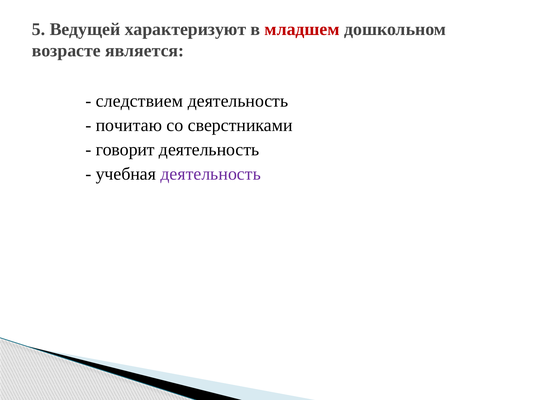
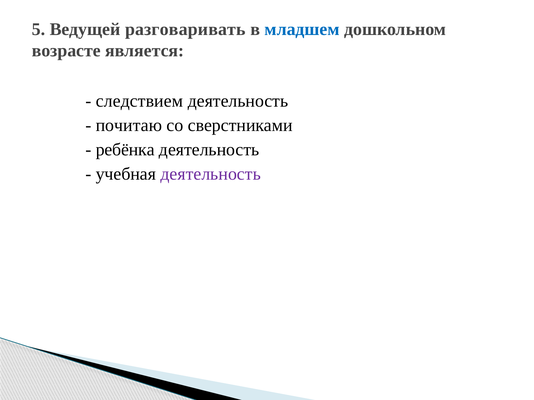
характеризуют: характеризуют -> разговаривать (185, 29)
младшем colour: red -> blue (302, 29)
говорит: говорит -> ребёнка (125, 150)
